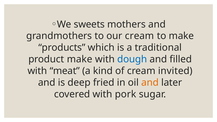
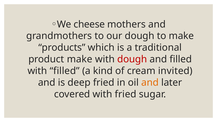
sweets: sweets -> cheese (89, 24)
our cream: cream -> dough (140, 36)
dough colour: blue -> red (132, 59)
with meat: meat -> filled (65, 71)
with pork: pork -> fried (126, 94)
